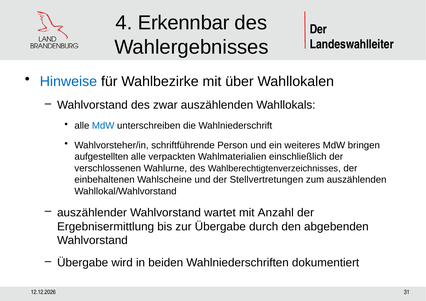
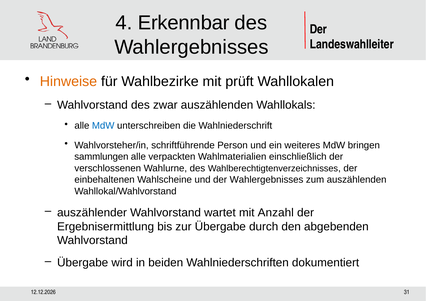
Hinweise colour: blue -> orange (68, 82)
über: über -> prüft (239, 82)
aufgestellten: aufgestellten -> sammlungen (101, 157)
der Stellvertretungen: Stellvertretungen -> Wahlergebnisses (267, 180)
